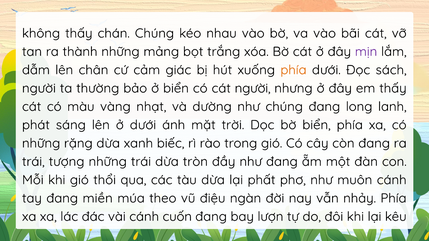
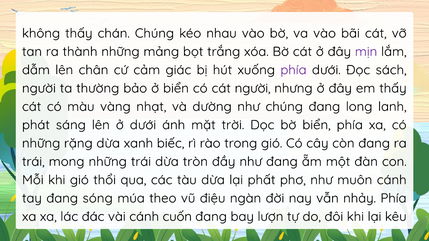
phía colour: orange -> purple (293, 70)
tượng: tượng -> mong (67, 162)
miền: miền -> sóng (98, 198)
